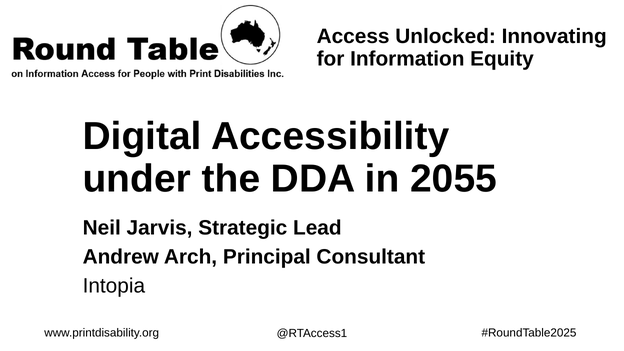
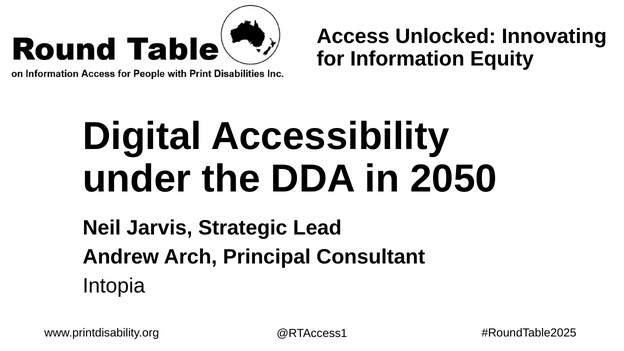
2055: 2055 -> 2050 (454, 179)
